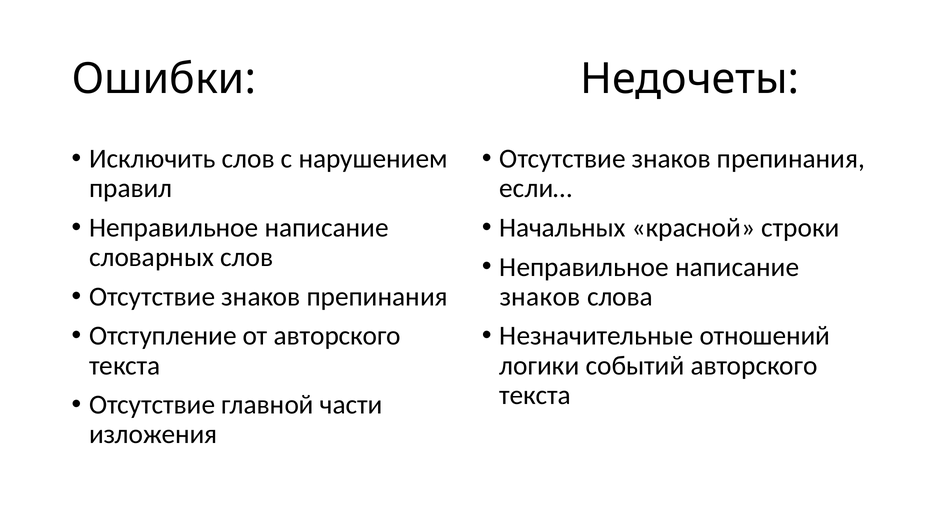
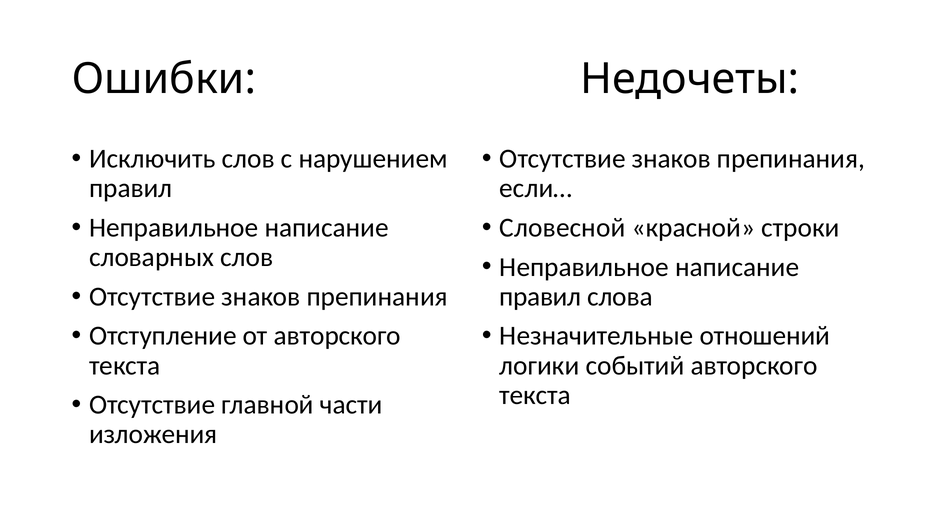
Начальных: Начальных -> Словесной (563, 227)
знаков: знаков -> правил (540, 296)
